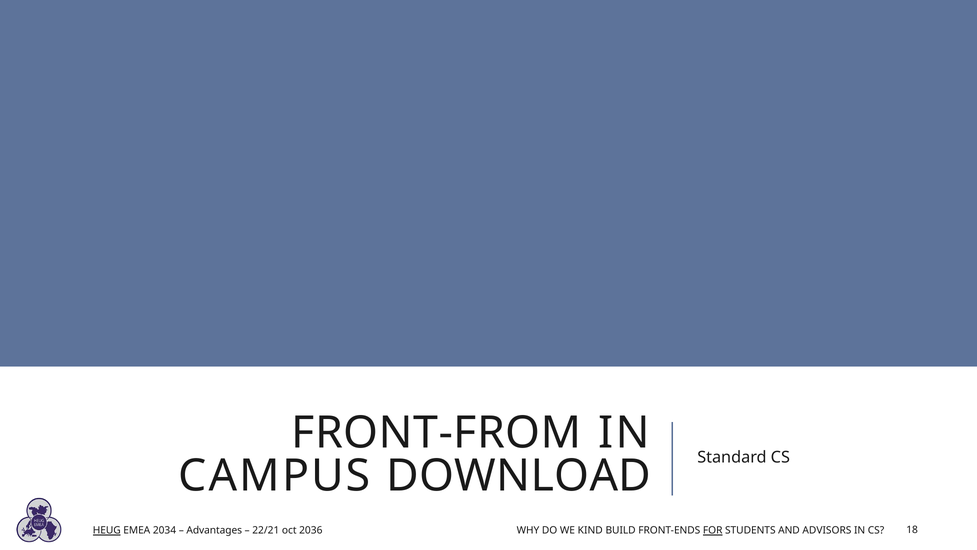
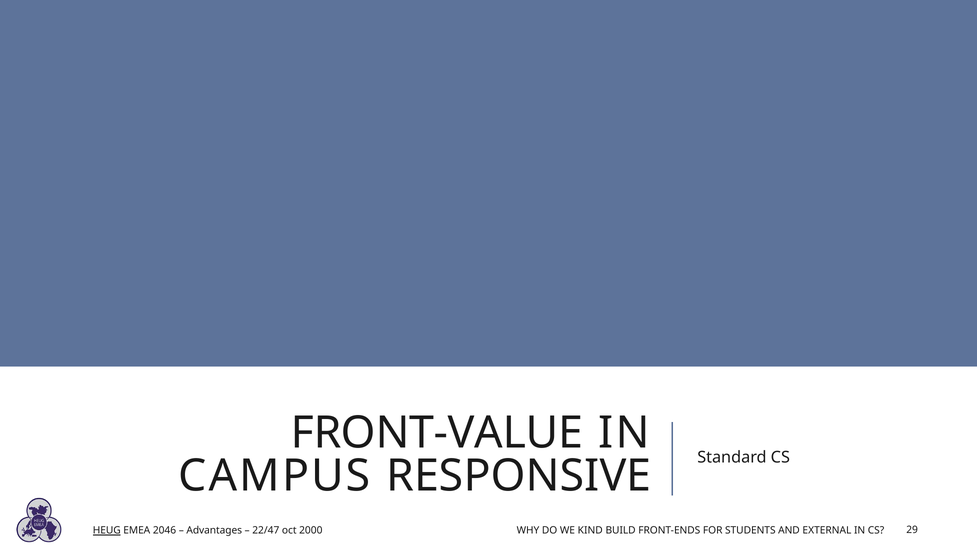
FRONT-FROM: FRONT-FROM -> FRONT-VALUE (437, 433)
DOWNLOAD: DOWNLOAD -> RESPONSIVE (519, 476)
2034: 2034 -> 2046 (165, 530)
22/21: 22/21 -> 22/47 (266, 530)
2036: 2036 -> 2000 (311, 530)
FOR underline: present -> none (713, 530)
ADVISORS: ADVISORS -> EXTERNAL (827, 530)
18: 18 -> 29 (912, 529)
